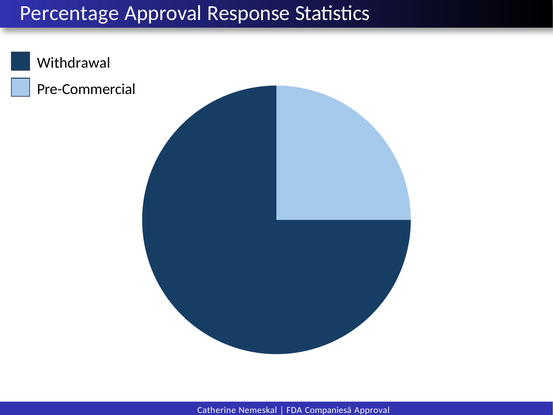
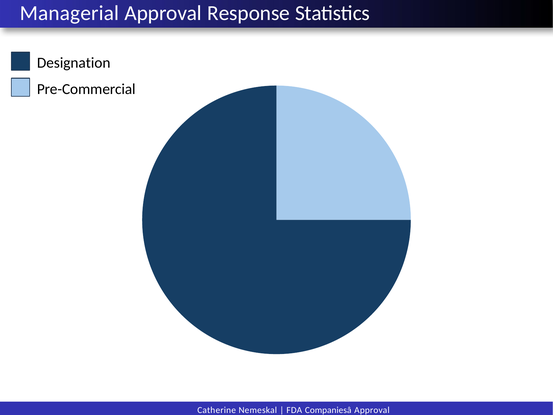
Percentage: Percentage -> Managerial (69, 13)
Withdrawal: Withdrawal -> Designation (74, 63)
